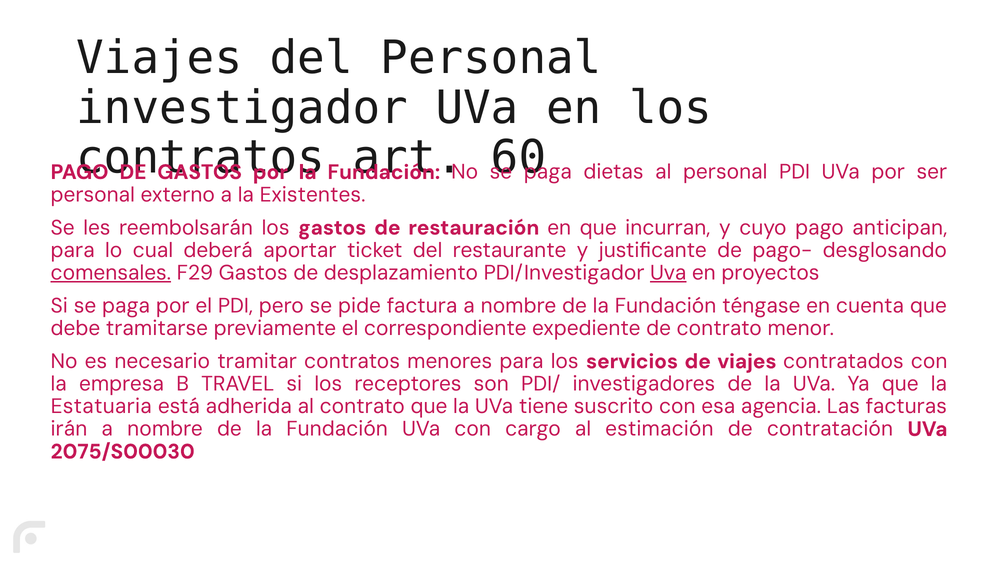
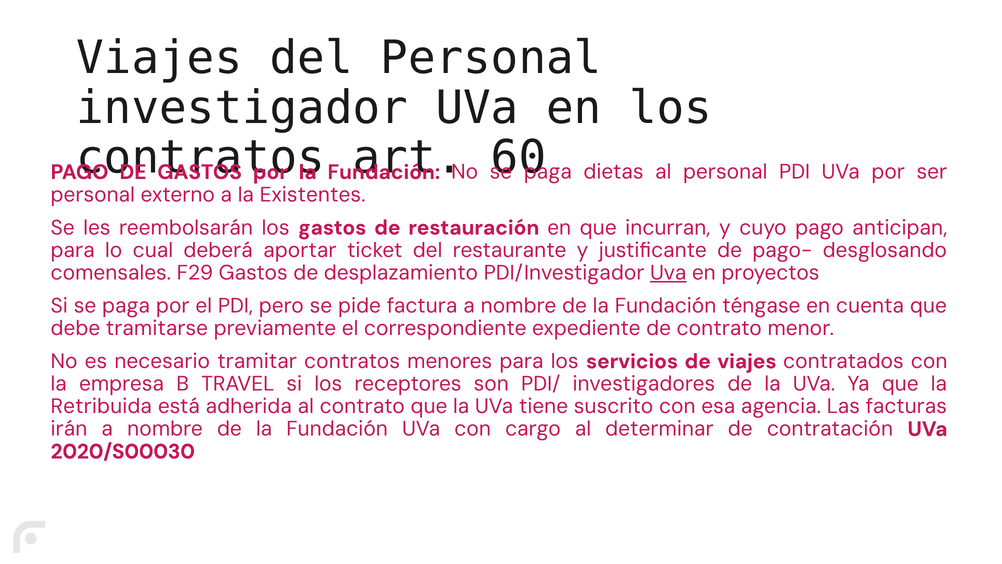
comensales underline: present -> none (111, 273)
Estatuaria: Estatuaria -> Retribuida (101, 406)
estimación: estimación -> determinar (659, 429)
2075/S00030: 2075/S00030 -> 2020/S00030 (123, 451)
